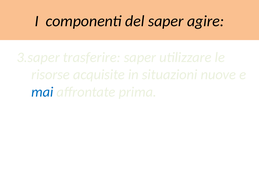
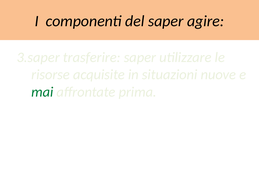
mai colour: blue -> green (42, 92)
